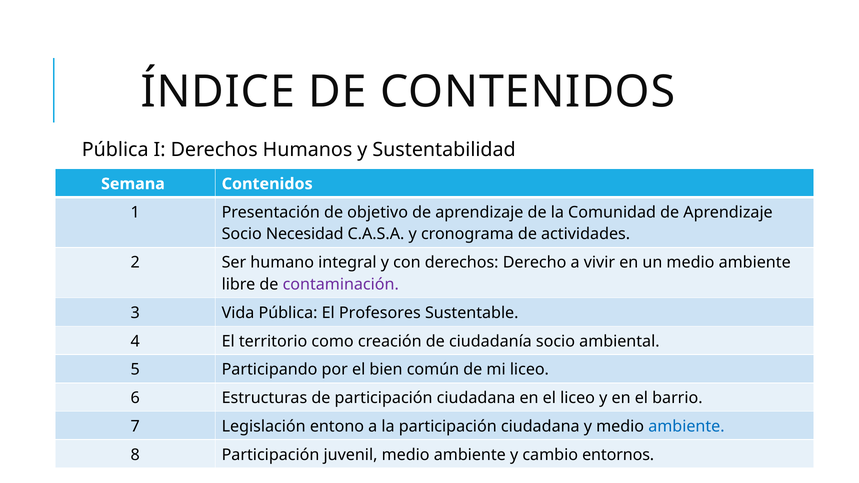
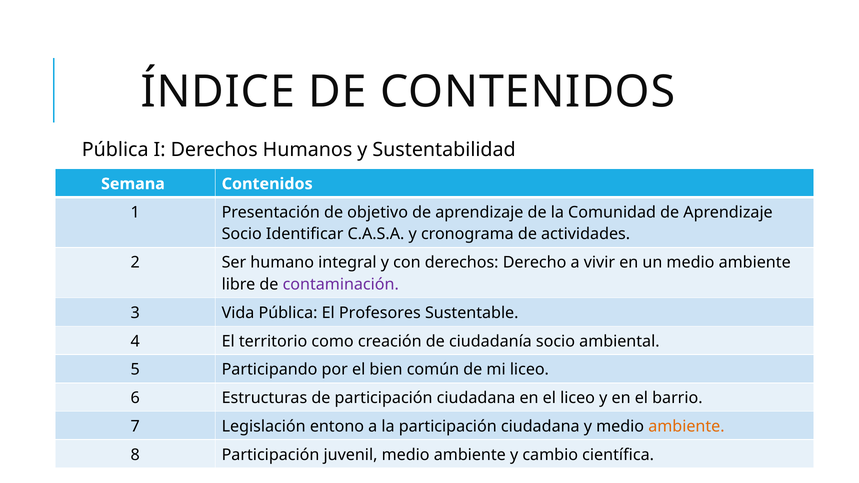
Necesidad: Necesidad -> Identificar (305, 234)
ambiente colour: blue -> orange (686, 426)
entornos: entornos -> científica (618, 455)
